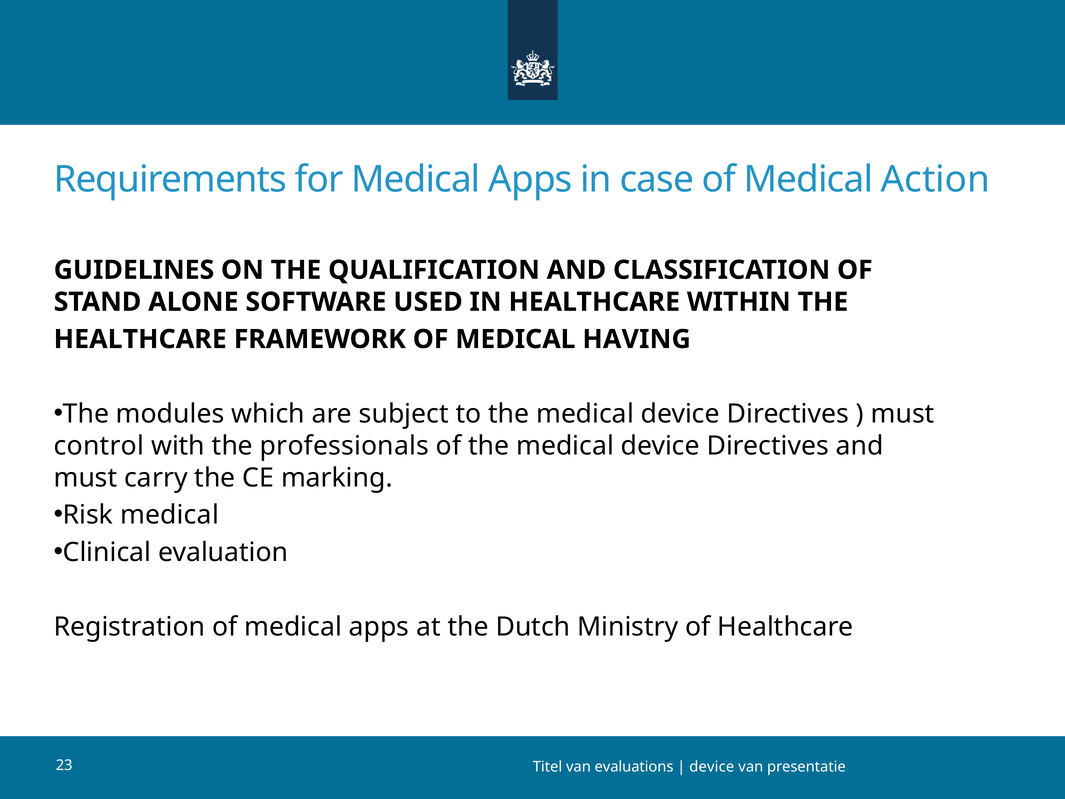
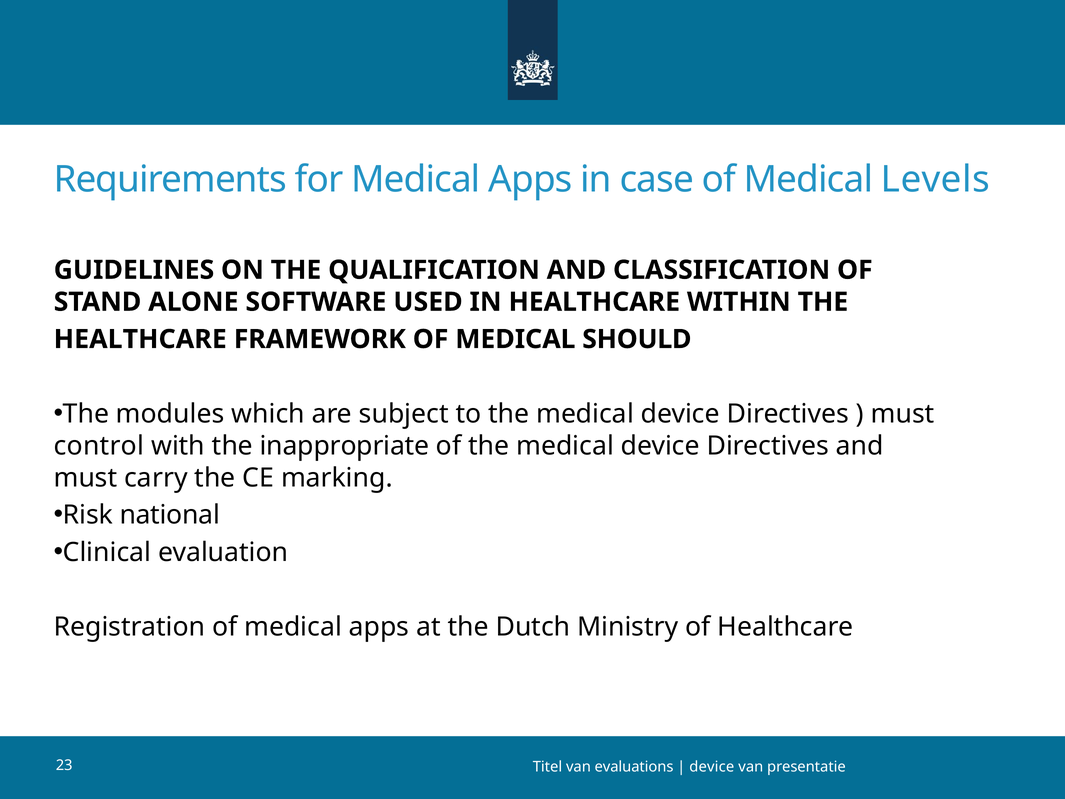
Action: Action -> Levels (935, 179)
HAVING: HAVING -> SHOULD (637, 339)
professionals: professionals -> inappropriate (345, 446)
Risk medical: medical -> national (170, 515)
